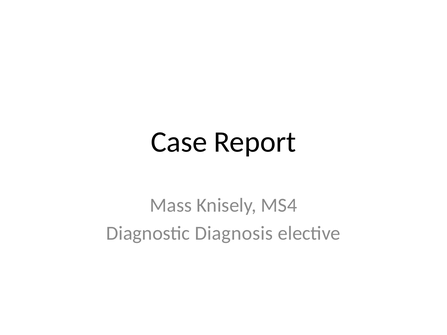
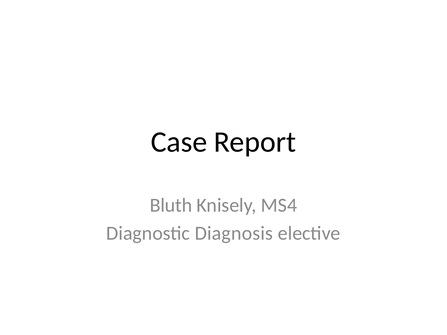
Mass: Mass -> Bluth (171, 206)
